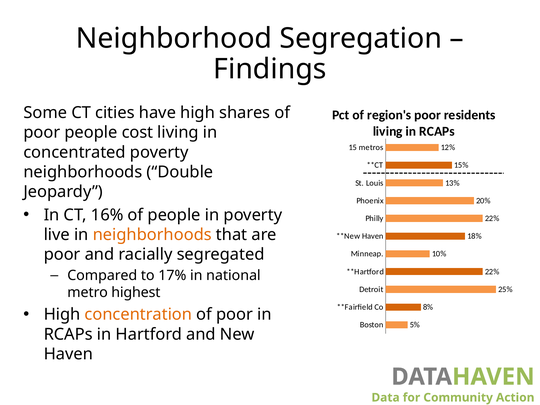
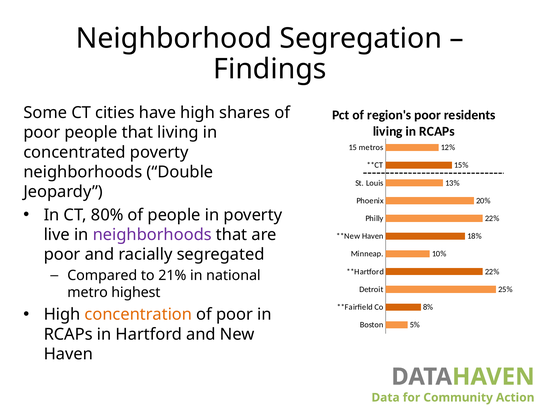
people cost: cost -> that (137, 133)
16%: 16% -> 80% (107, 215)
neighborhoods colour: orange -> purple (152, 235)
17%: 17% -> 21% (172, 276)
